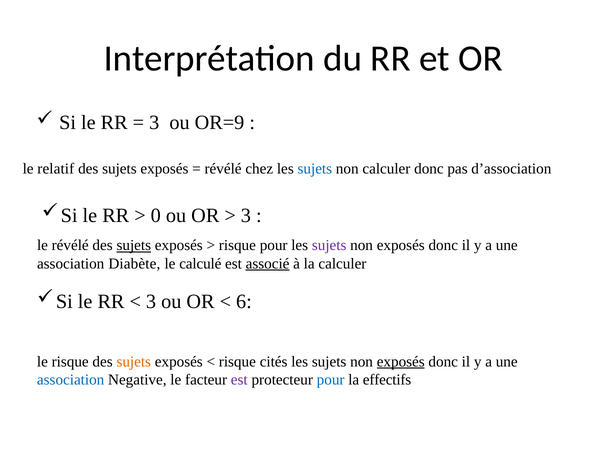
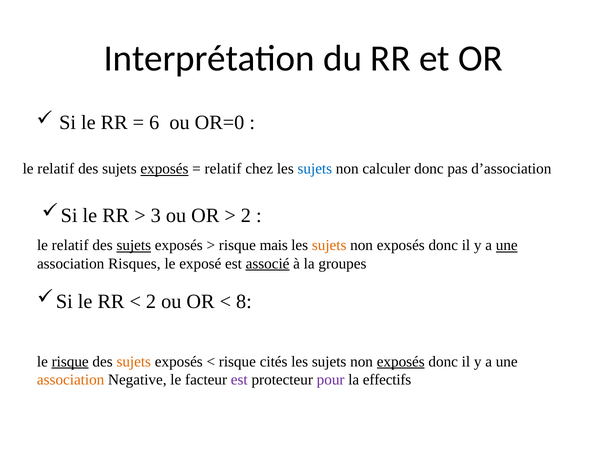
3: 3 -> 6 (154, 123)
OR=9: OR=9 -> OR=0 (220, 123)
exposés underline: none -> present (164, 169)
révélé: révélé -> relatif (223, 169)
0: 0 -> 3 (156, 215)
3: 3 -> 2 (246, 215)
révélé: révélé -> relatif (70, 246)
risque pour: pour -> mais (274, 246)
sujets colour: purple -> orange (329, 246)
une underline: none -> present (507, 246)
Diabète: Diabète -> Risques (134, 264)
calculé: calculé -> exposé (200, 264)
la calculer: calculer -> groupes (342, 264)
3: 3 -> 2 (151, 302)
6: 6 -> 8 (244, 302)
risque underline: none -> present (70, 362)
association colour: blue -> orange (71, 380)
pour colour: blue -> purple (331, 380)
